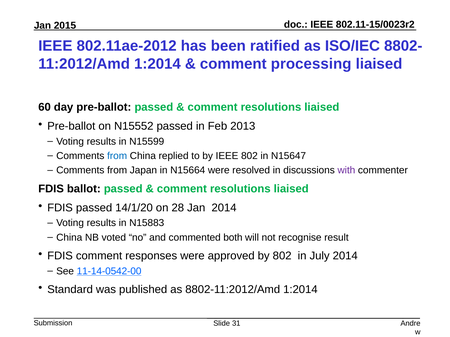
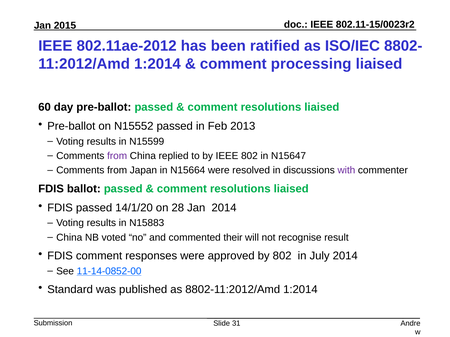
from colour: blue -> purple (117, 156)
both: both -> their (233, 238)
11-14-0542-00: 11-14-0542-00 -> 11-14-0852-00 (109, 271)
